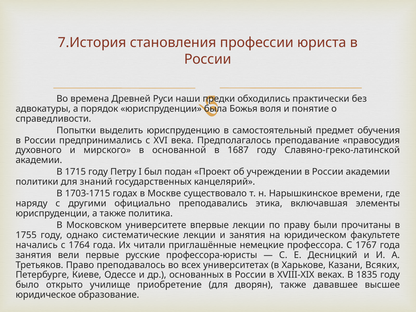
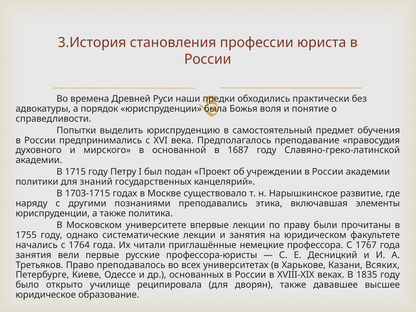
7.История: 7.История -> 3.История (92, 43)
времени: времени -> развитие (362, 193)
официально: официально -> познаниями (142, 203)
приобретение: приобретение -> реципировала (169, 285)
